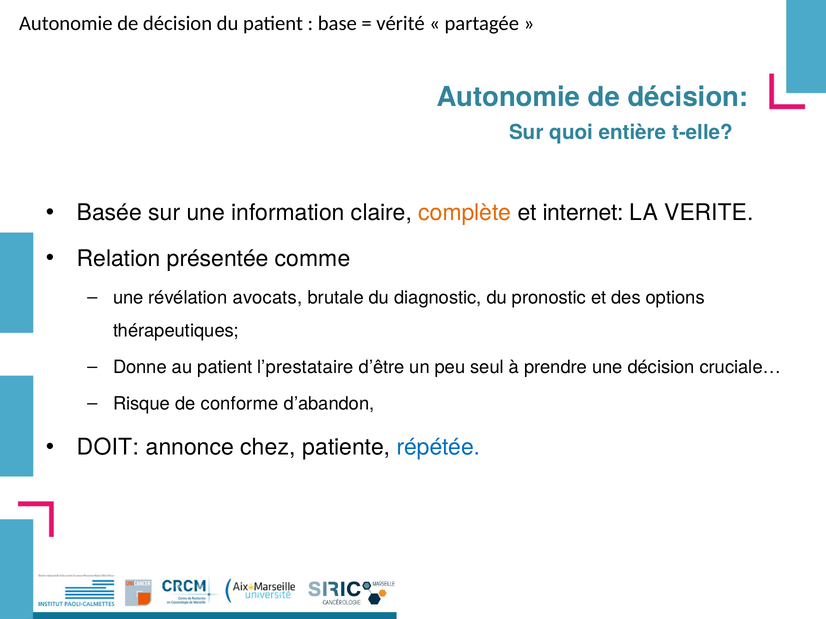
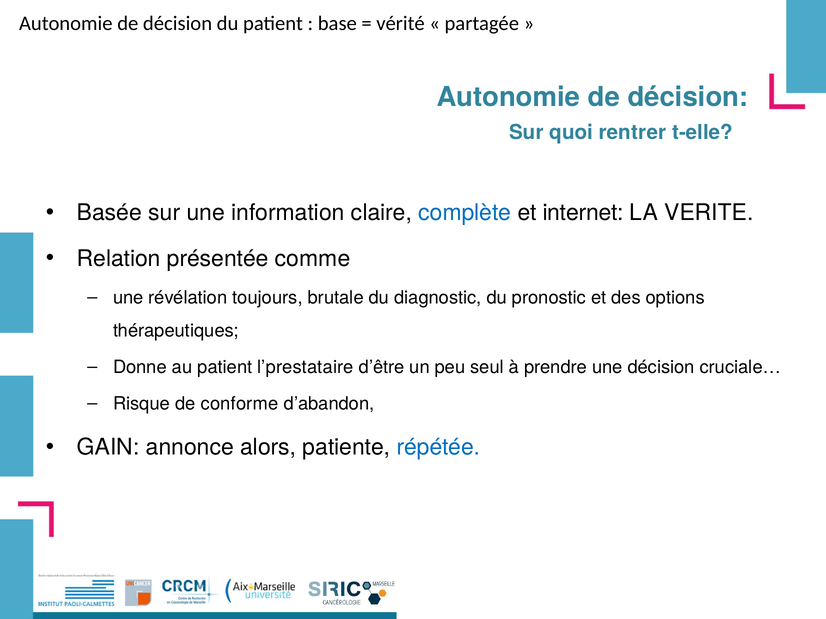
entière: entière -> rentrer (632, 133)
complète colour: orange -> blue (465, 213)
avocats: avocats -> toujours (268, 298)
DOIT: DOIT -> GAIN (108, 448)
chez: chez -> alors (268, 448)
